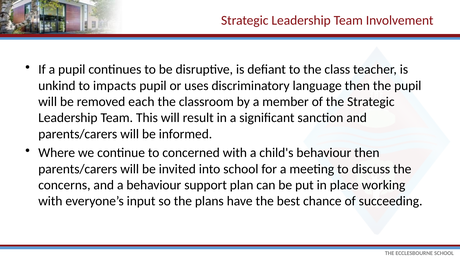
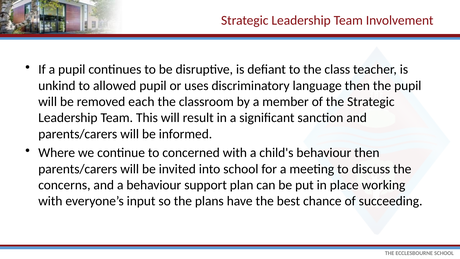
impacts: impacts -> allowed (115, 86)
